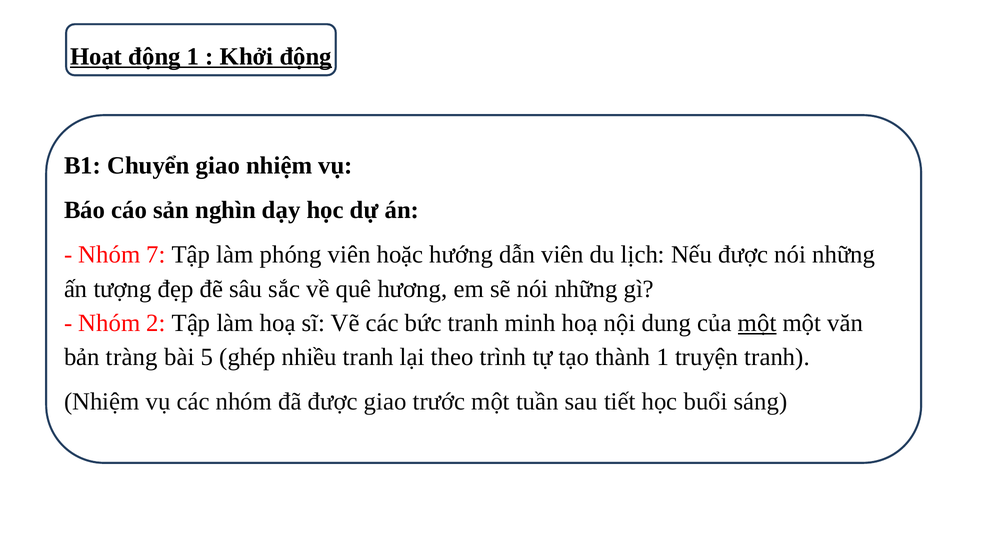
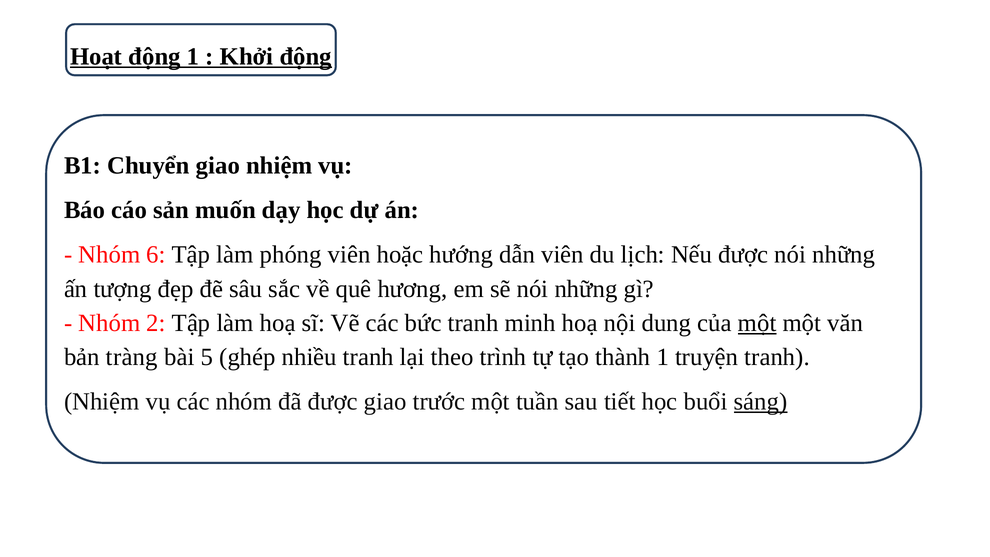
nghìn: nghìn -> muốn (226, 210)
7: 7 -> 6 (156, 255)
sáng underline: none -> present (761, 402)
